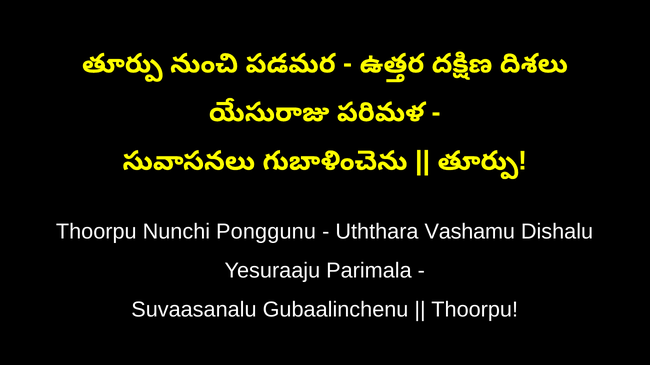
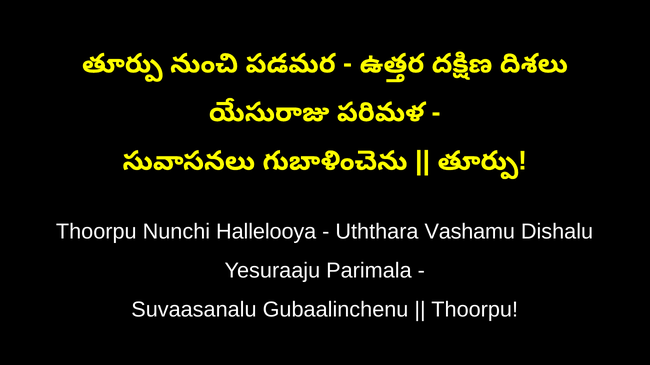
Ponggunu: Ponggunu -> Hallelooya (266, 232)
